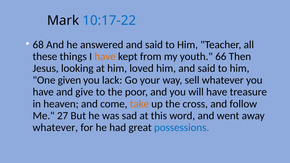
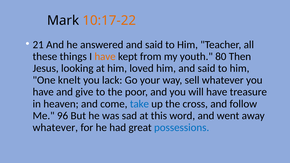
10:17-22 colour: blue -> orange (109, 20)
68: 68 -> 21 (38, 45)
66: 66 -> 80 (221, 57)
given: given -> knelt (69, 80)
take colour: orange -> blue (139, 104)
27: 27 -> 96 (63, 116)
